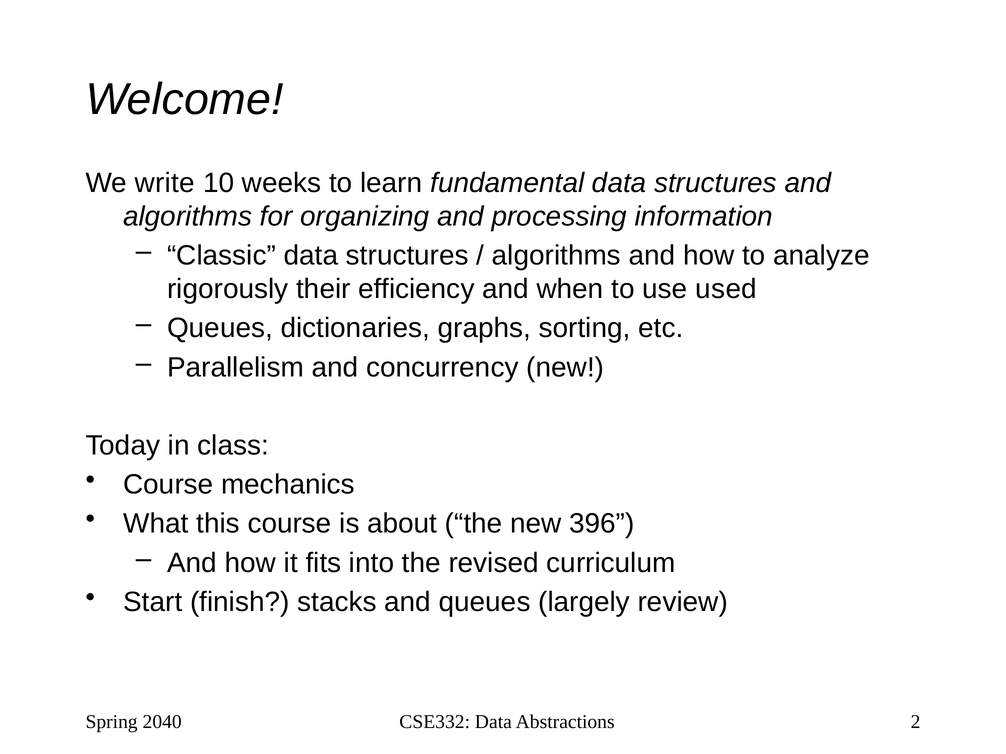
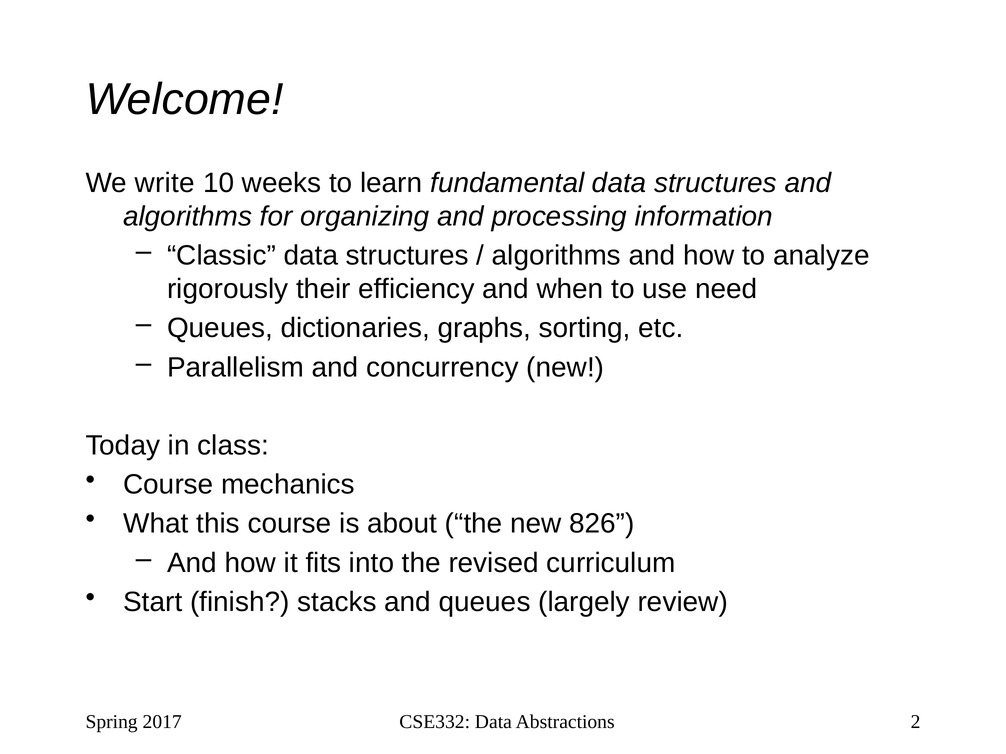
used: used -> need (726, 289)
396: 396 -> 826 (602, 524)
2040: 2040 -> 2017 (162, 722)
